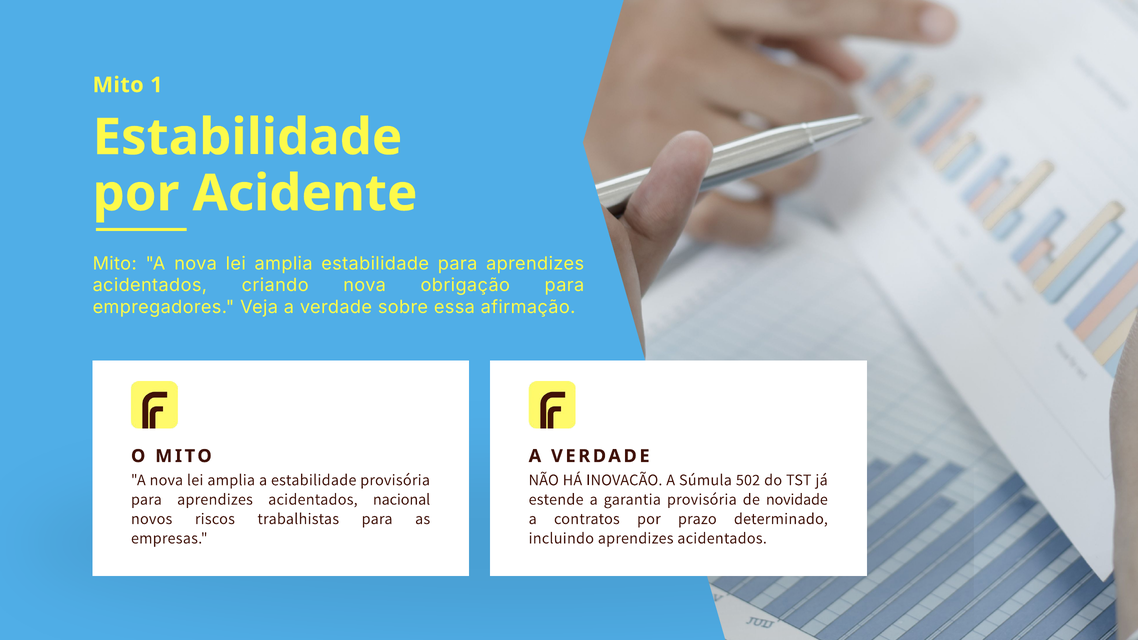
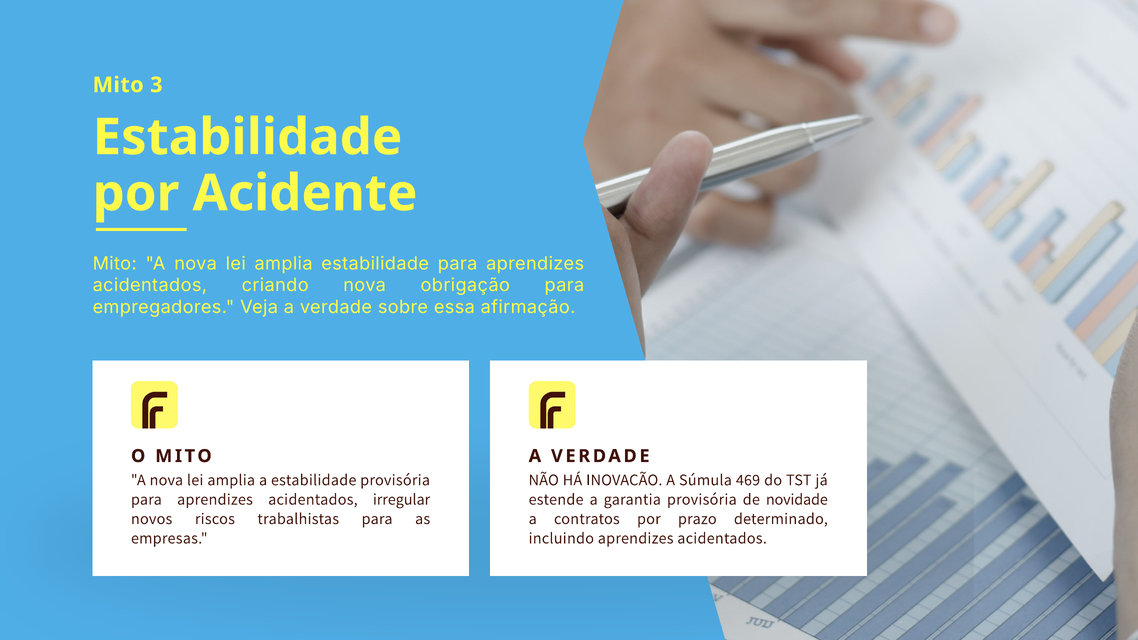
1: 1 -> 3 (156, 85)
502: 502 -> 469 (748, 480)
nacional: nacional -> irregular (402, 499)
